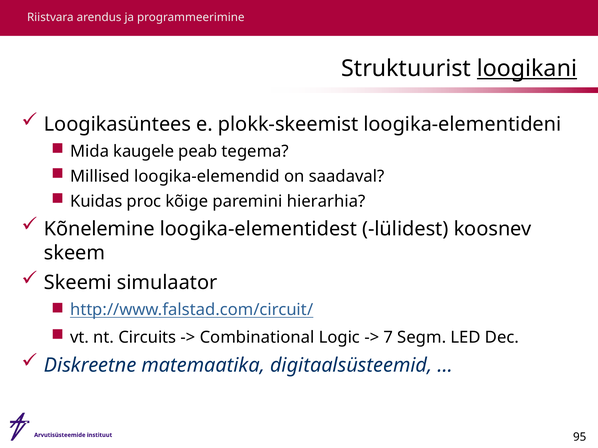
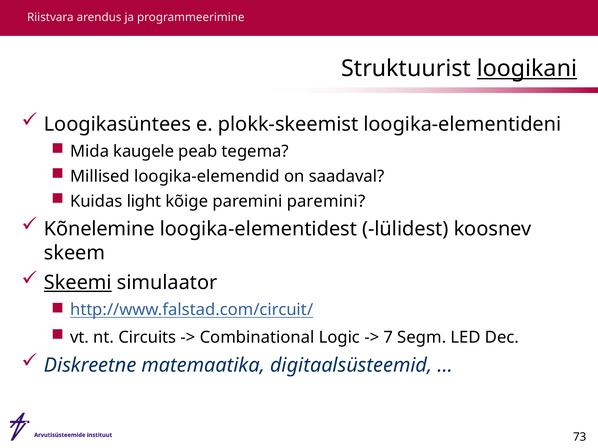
proc: proc -> light (144, 201)
paremini hierarhia: hierarhia -> paremini (326, 201)
Skeemi underline: none -> present (78, 283)
95: 95 -> 73 (580, 438)
